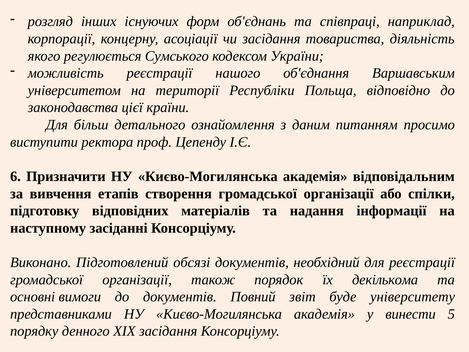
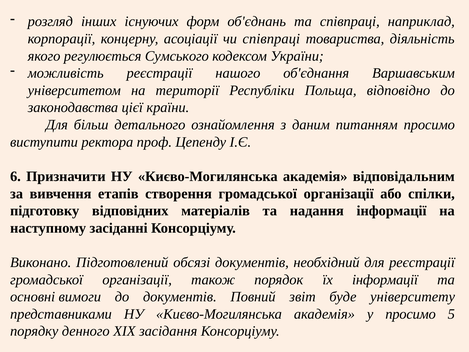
чи засідання: засідання -> співпраці (271, 39)
їх декількома: декількома -> інформації (385, 279)
у винести: винести -> просимо (411, 314)
